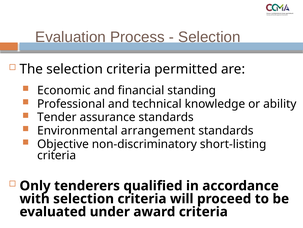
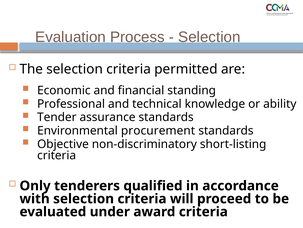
arrangement: arrangement -> procurement (158, 130)
